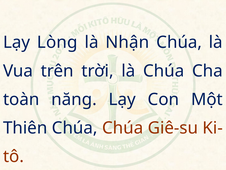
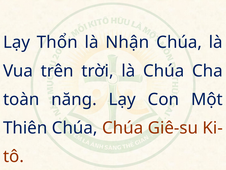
Lòng: Lòng -> Thổn (57, 42)
